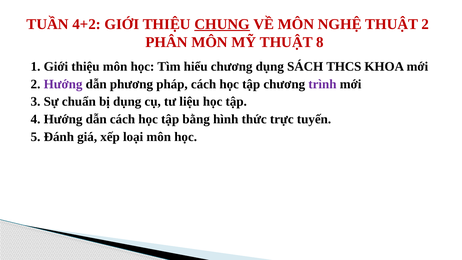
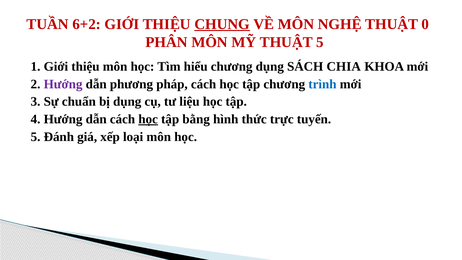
4+2: 4+2 -> 6+2 (87, 24)
THUẬT 2: 2 -> 0 (425, 24)
THUẬT 8: 8 -> 5 (320, 42)
THCS: THCS -> CHIA (344, 67)
trình colour: purple -> blue (322, 84)
học underline: none -> present (148, 119)
